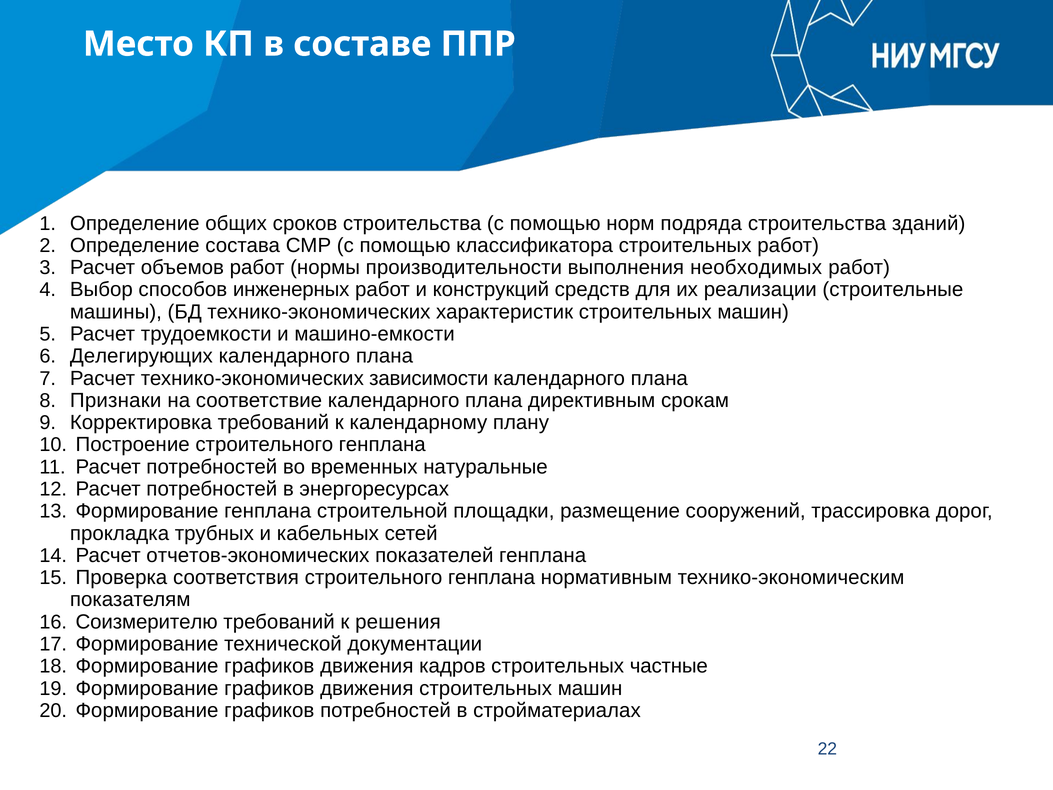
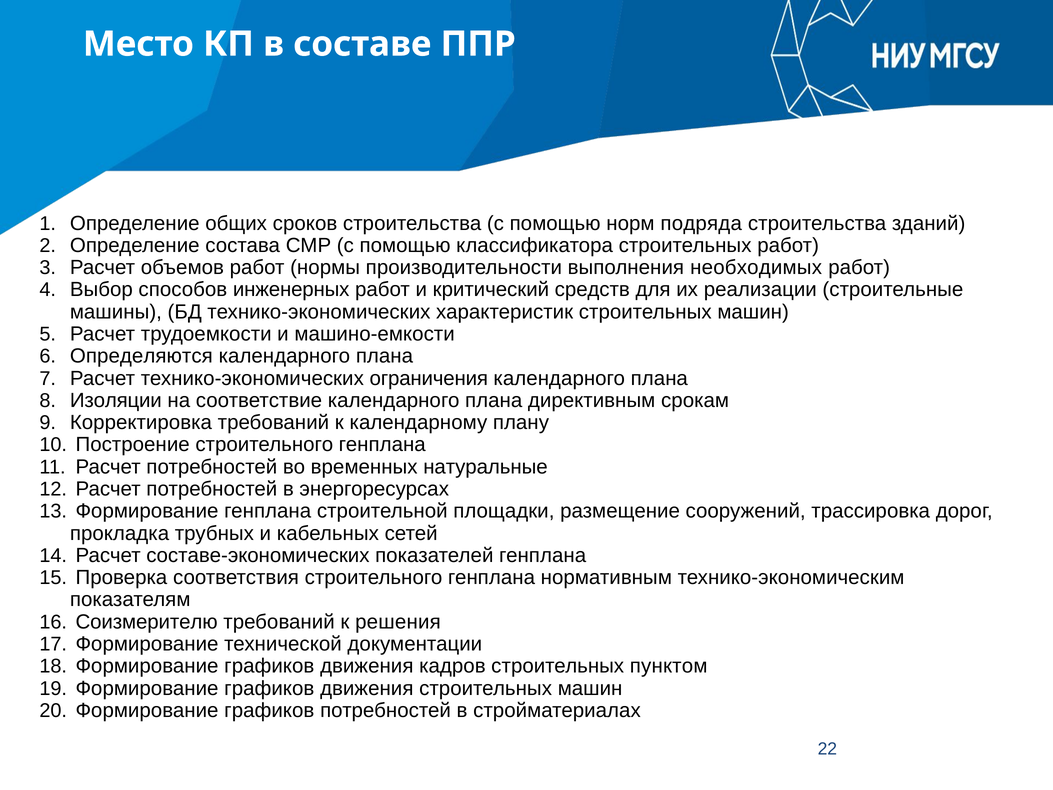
конструкций: конструкций -> критический (491, 290)
Делегирующих: Делегирующих -> Определяются (141, 356)
зависимости: зависимости -> ограничения (429, 378)
Признаки: Признаки -> Изоляции (116, 400)
отчетов-экономических: отчетов-экономических -> составе-экономических (258, 555)
частные: частные -> пунктом (669, 666)
